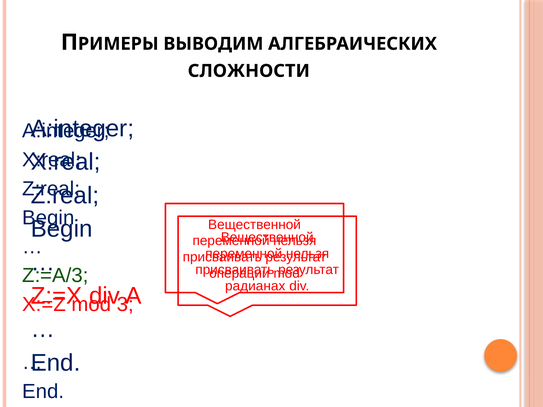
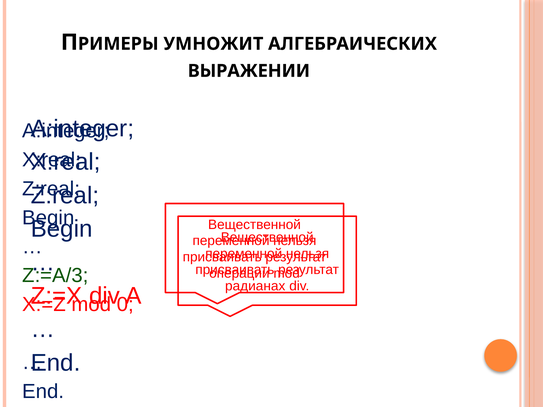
ВЫВОДИМ: ВЫВОДИМ -> УМНОЖИТ (213, 44)
СЛОЖНОСТИ: СЛОЖНОСТИ -> ВЫРАЖЕНИИ (249, 71)
3: 3 -> 0 (125, 305)
